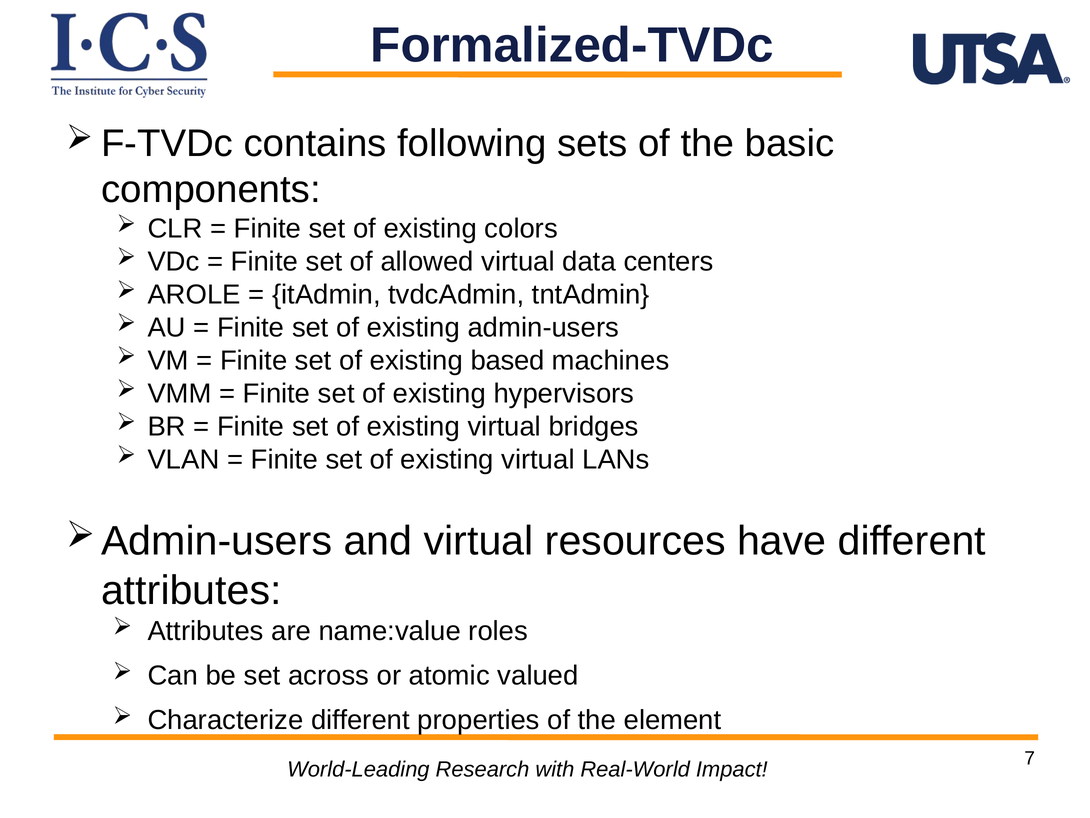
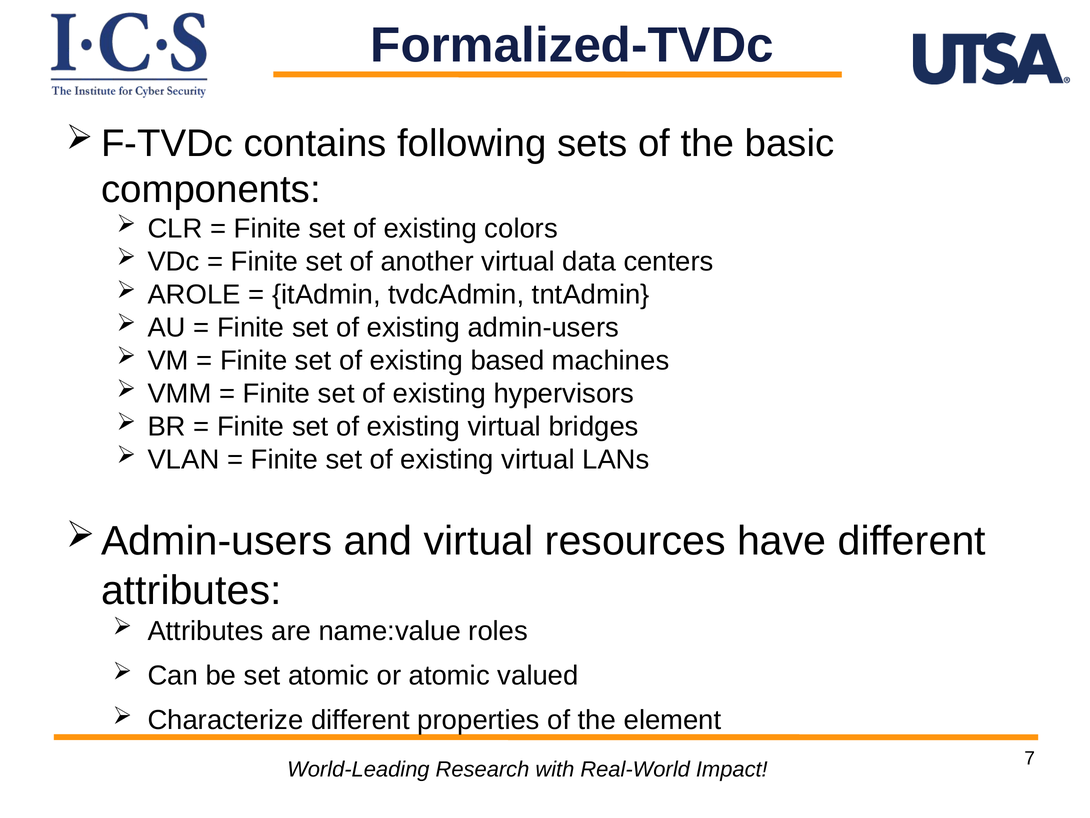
allowed: allowed -> another (427, 261)
set across: across -> atomic (329, 675)
